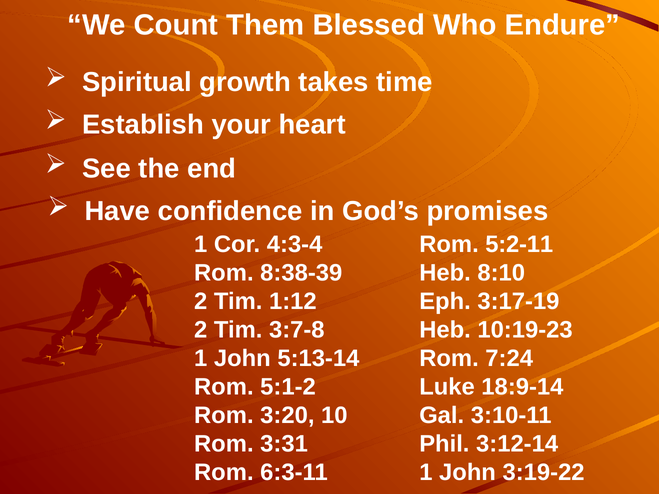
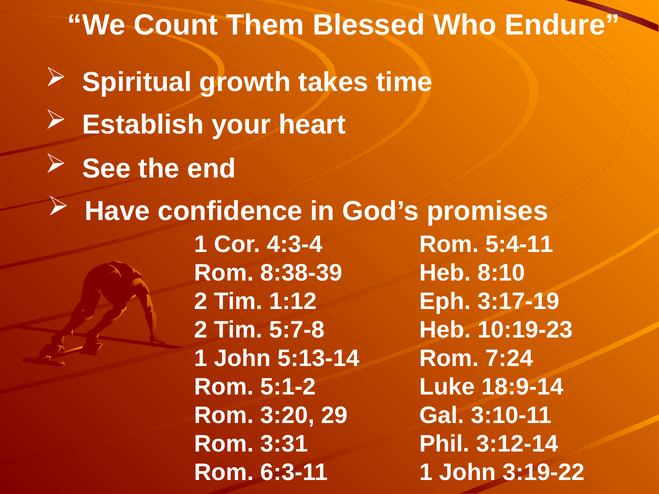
5:2-11: 5:2-11 -> 5:4-11 (519, 244)
3:7-8: 3:7-8 -> 5:7-8 (297, 330)
10: 10 -> 29 (334, 416)
